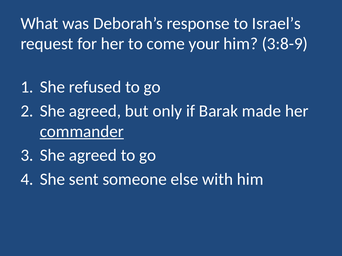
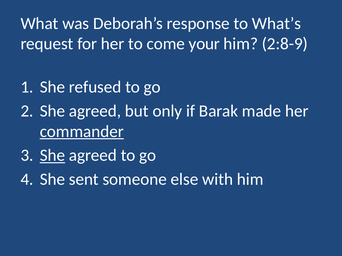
Israel’s: Israel’s -> What’s (276, 23)
3:8-9: 3:8-9 -> 2:8-9 (285, 44)
She underline: none -> present (52, 156)
